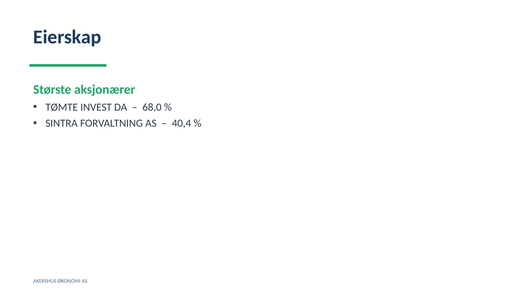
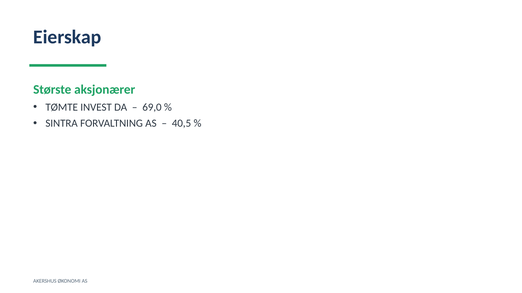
68,0: 68,0 -> 69,0 (152, 107)
40,4: 40,4 -> 40,5 (181, 124)
